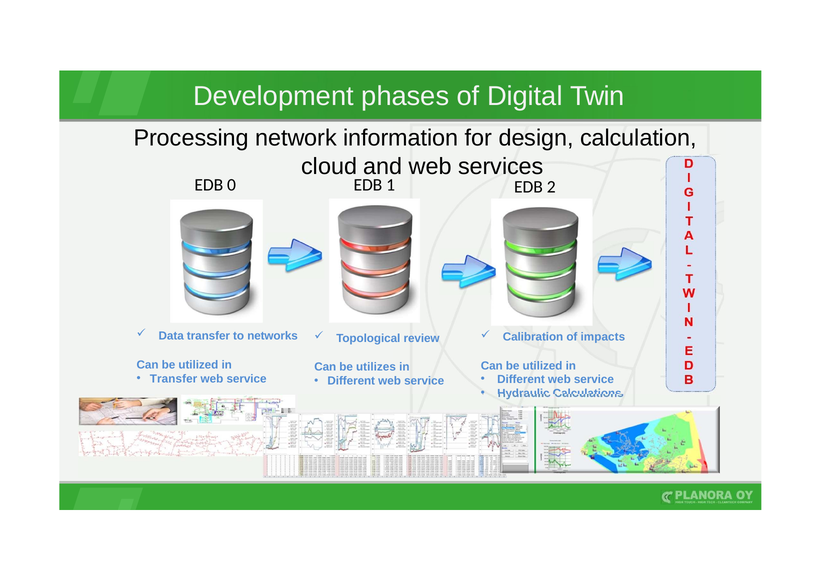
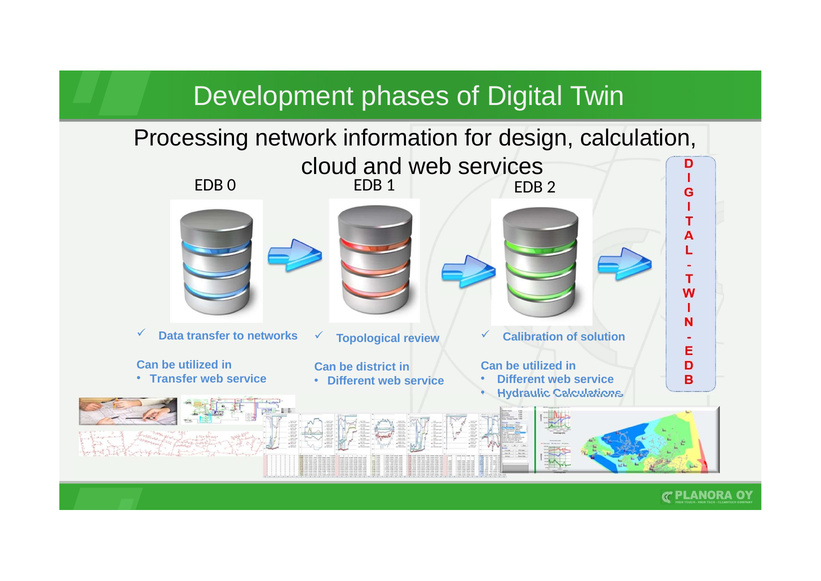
impacts: impacts -> solution (603, 337)
utilizes: utilizes -> district (376, 367)
